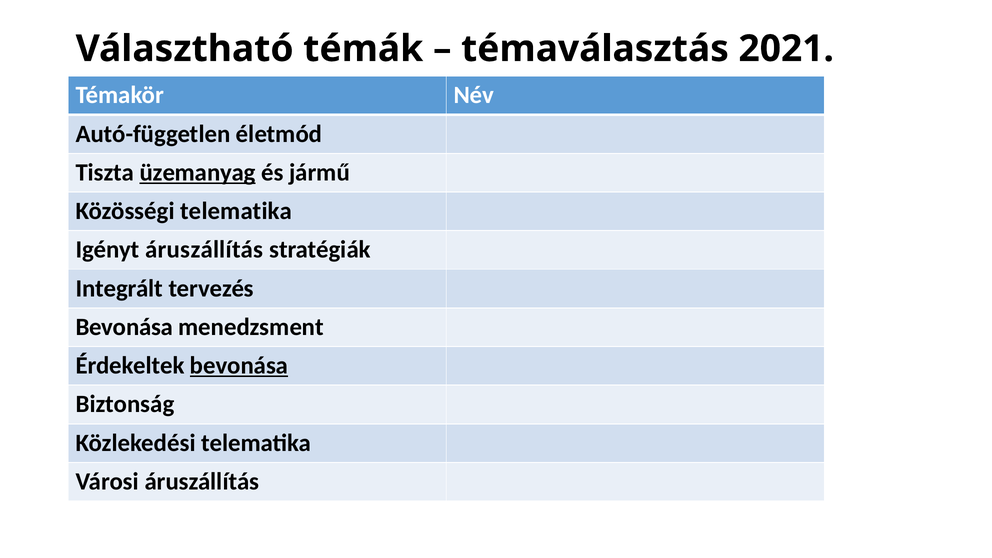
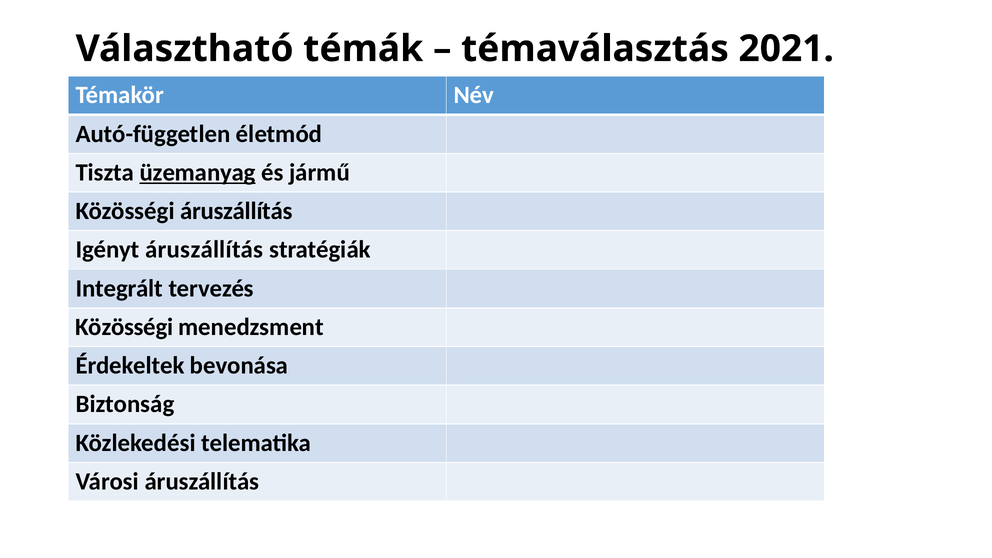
Közösségi telematika: telematika -> áruszállítás (236, 211)
Bevonása: Bevonása -> Közösségi (124, 327)
bevonása underline: present -> none (239, 366)
